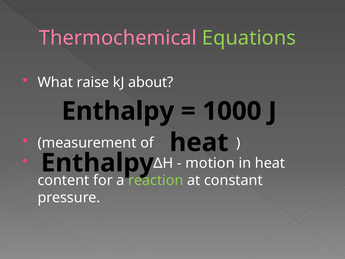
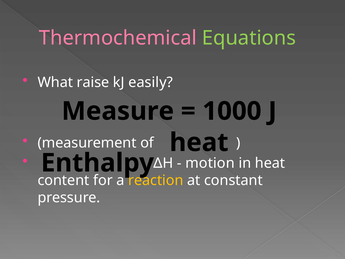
about: about -> easily (151, 82)
Enthalpy: Enthalpy -> Measure (118, 111)
reaction colour: light green -> yellow (156, 180)
